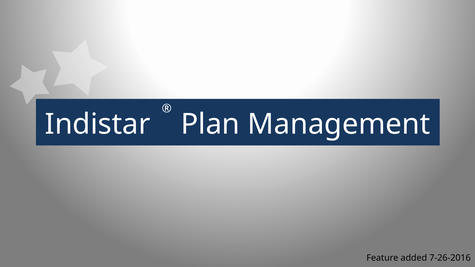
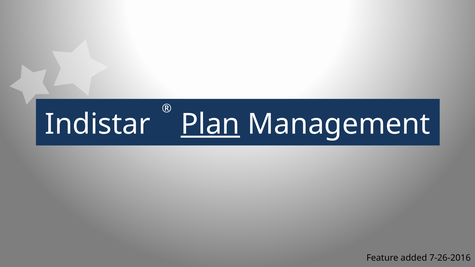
Plan underline: none -> present (210, 124)
